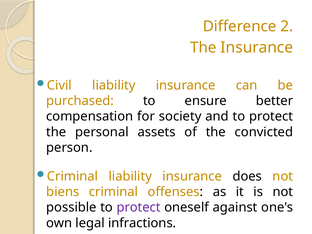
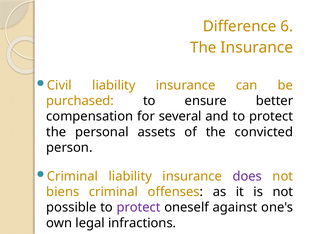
2: 2 -> 6 (287, 26)
society: society -> several (180, 116)
does colour: black -> purple (247, 176)
